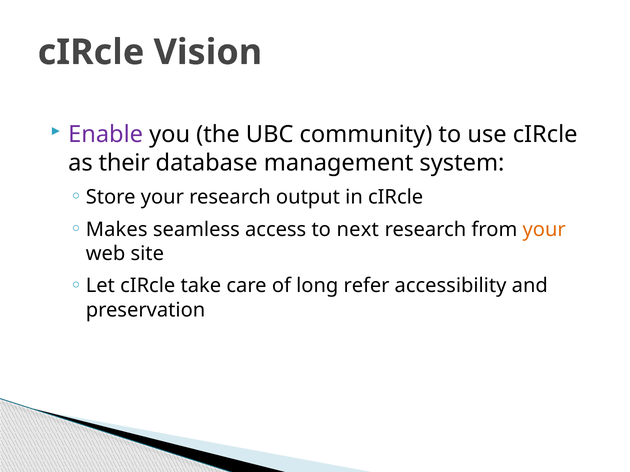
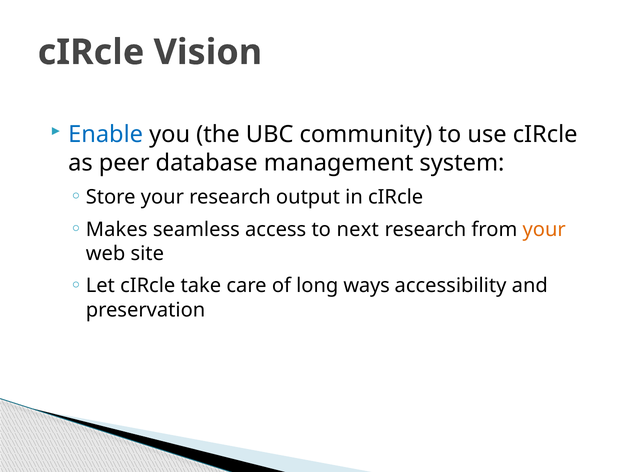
Enable colour: purple -> blue (106, 135)
their: their -> peer (124, 163)
refer: refer -> ways (367, 286)
